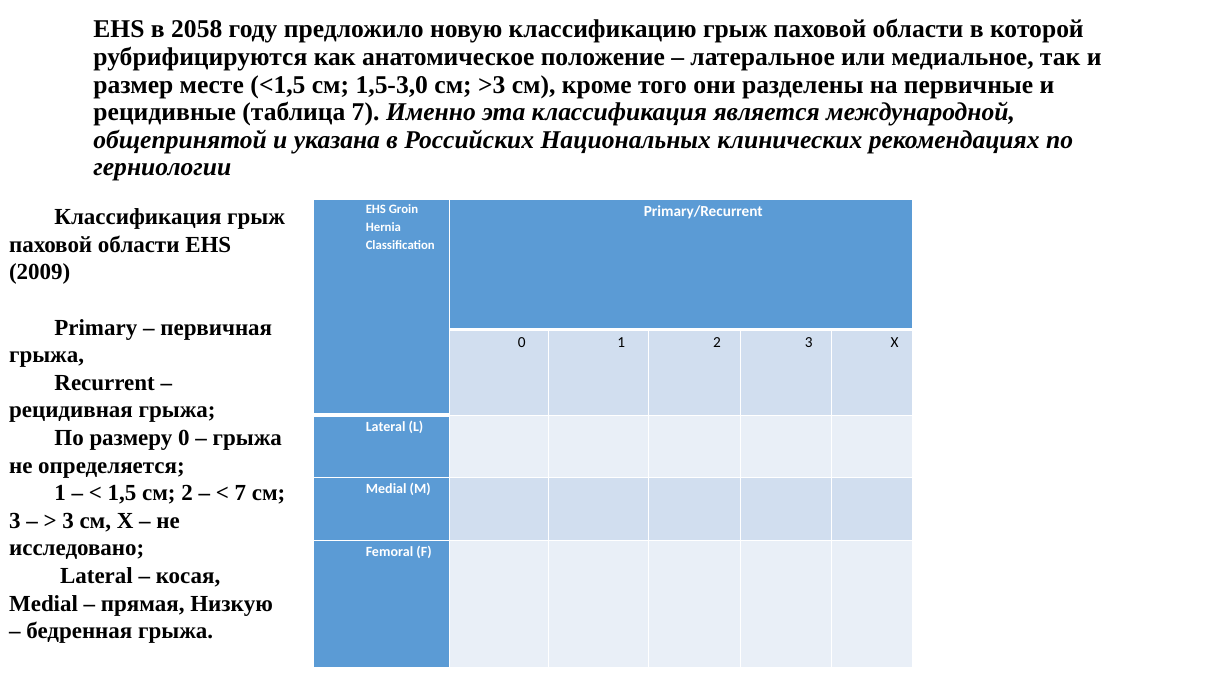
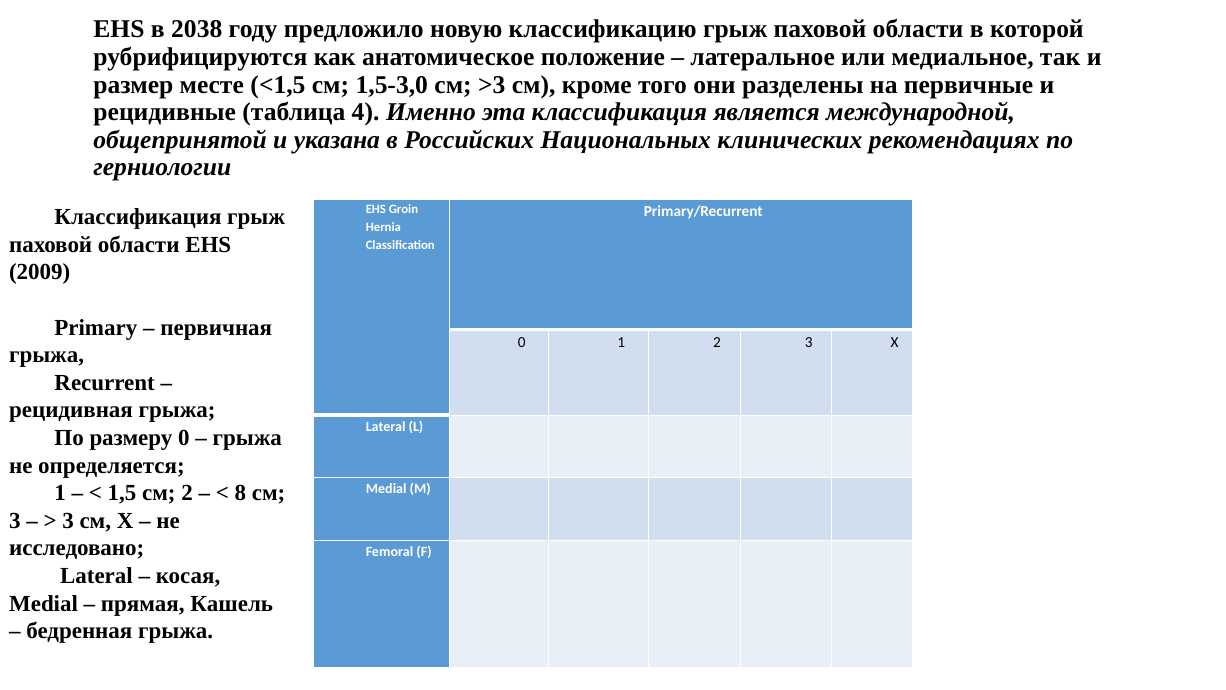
2058: 2058 -> 2038 (197, 29)
таблица 7: 7 -> 4 (366, 112)
7: 7 -> 8 (240, 493)
Низкую: Низкую -> Кашель (232, 603)
